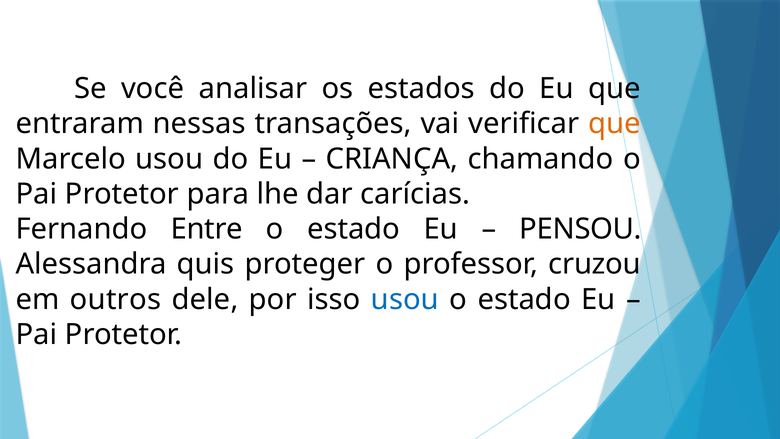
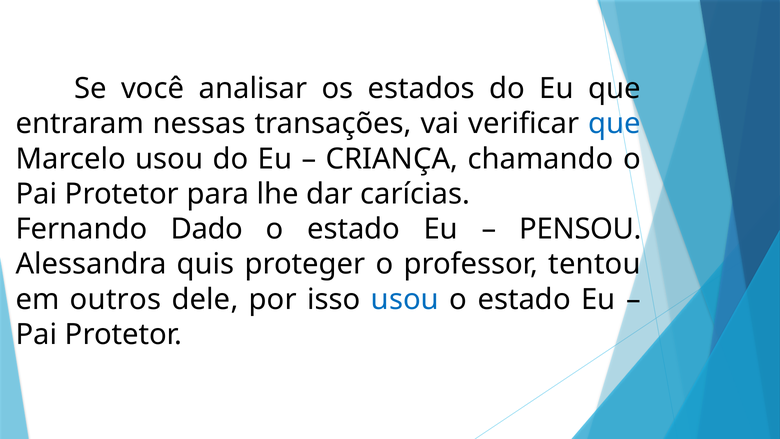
que colour: orange -> blue (615, 124)
Entre: Entre -> Dado (207, 229)
cruzou: cruzou -> tentou (595, 264)
